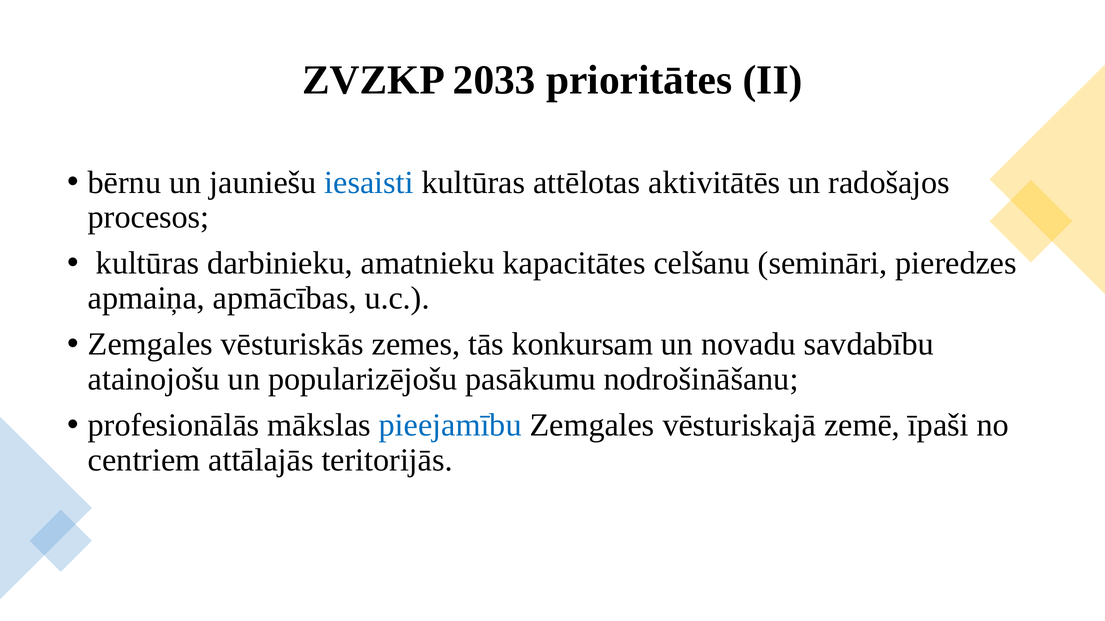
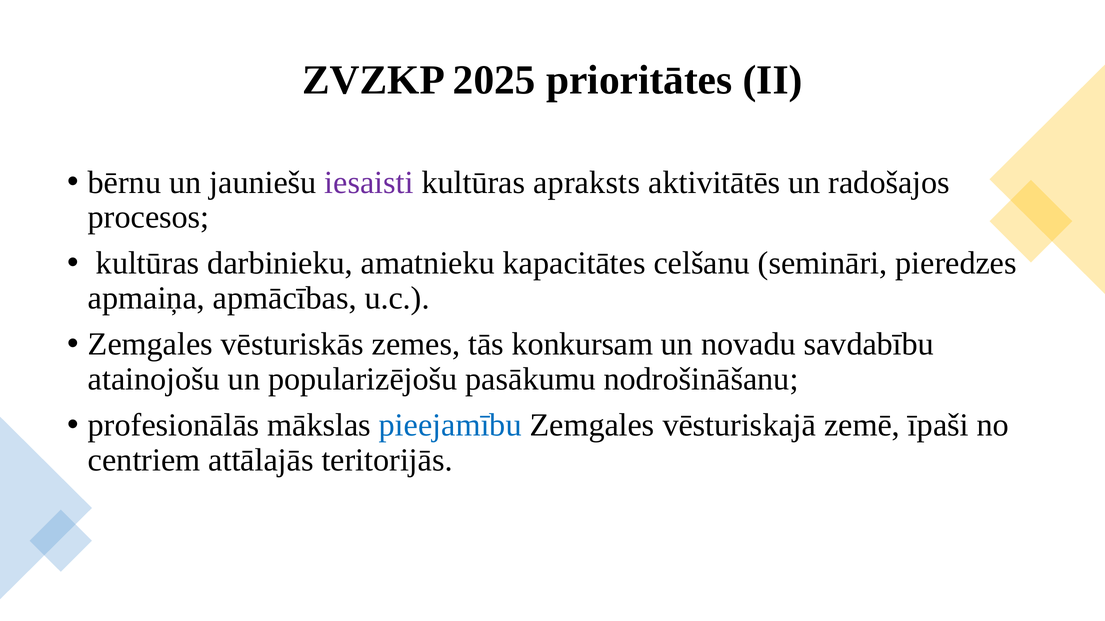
2033: 2033 -> 2025 (494, 80)
iesaisti colour: blue -> purple (369, 183)
attēlotas: attēlotas -> apraksts (587, 183)
